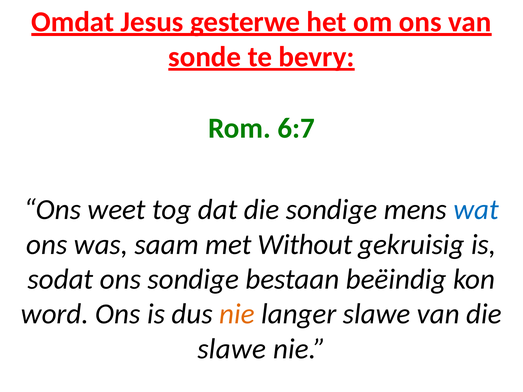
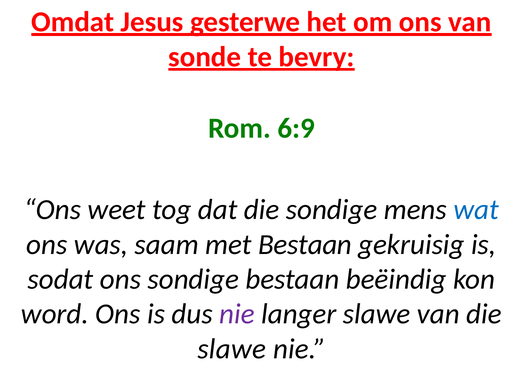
6:7: 6:7 -> 6:9 (296, 128)
met Without: Without -> Bestaan (305, 245)
nie colour: orange -> purple (237, 314)
